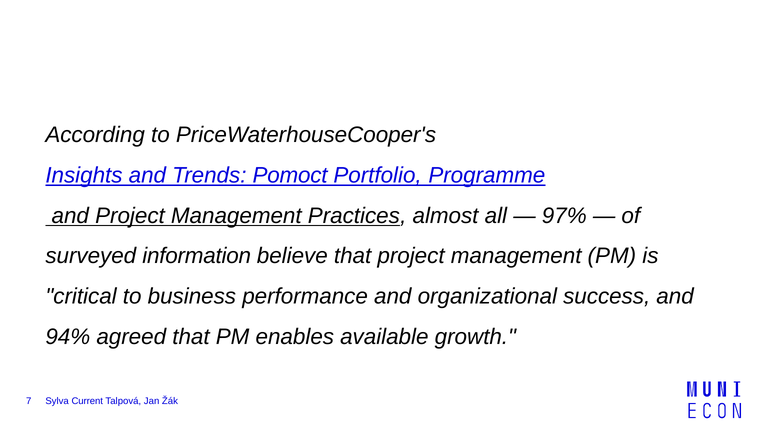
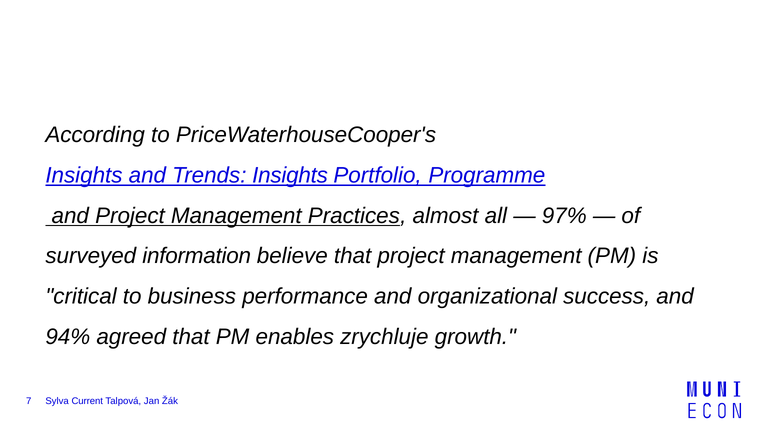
Trends Pomoct: Pomoct -> Insights (290, 176)
available: available -> zrychluje (384, 337)
